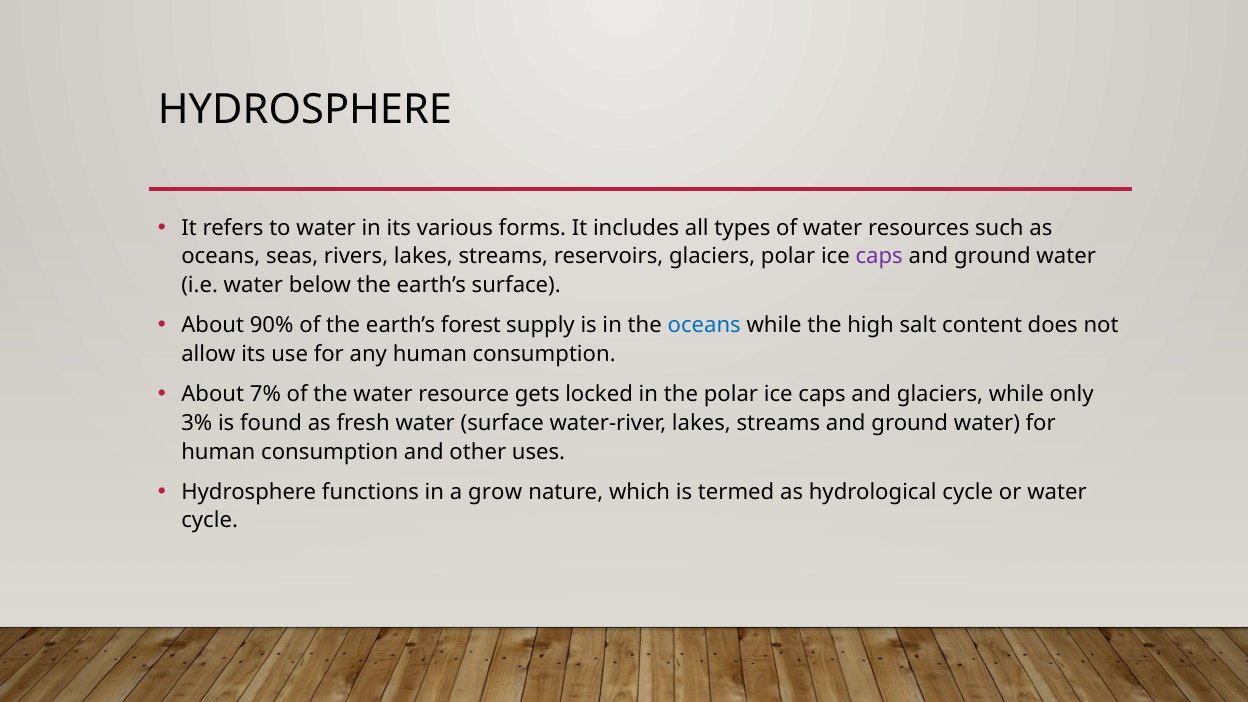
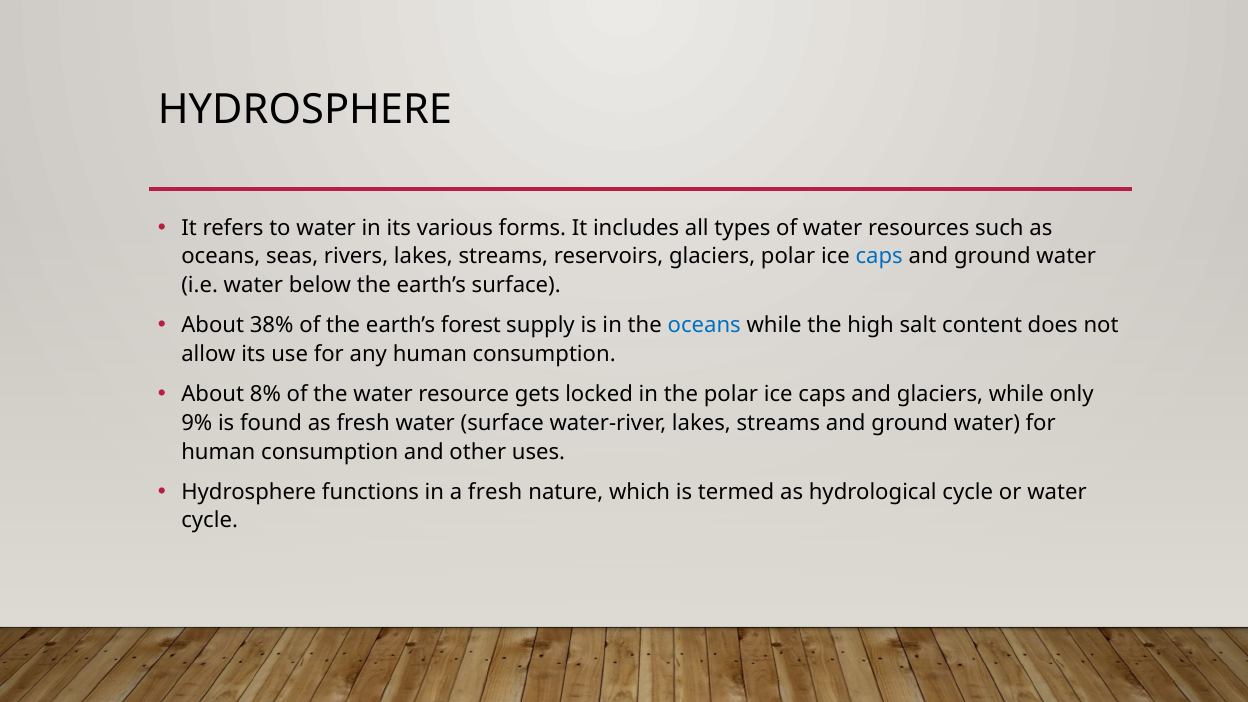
caps colour: purple -> blue (879, 257)
90%: 90% -> 38% (272, 325)
7%: 7% -> 8% (265, 394)
3%: 3% -> 9% (197, 423)
a grow: grow -> fresh (495, 492)
